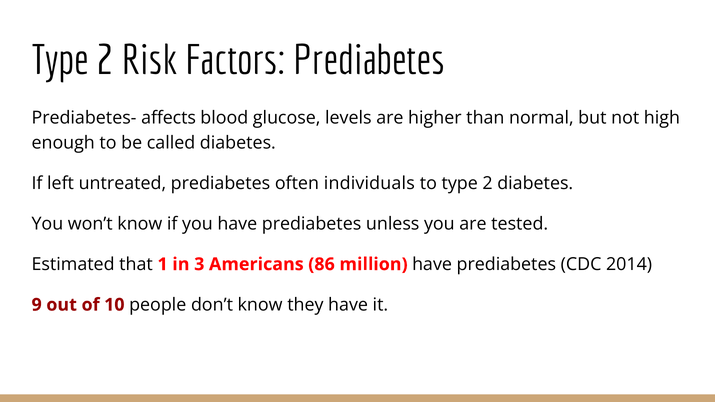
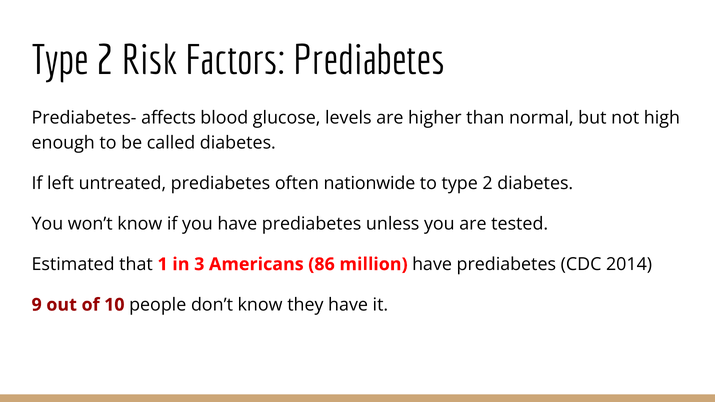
individuals: individuals -> nationwide (369, 183)
